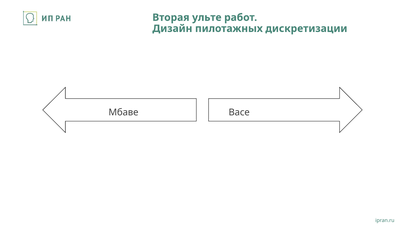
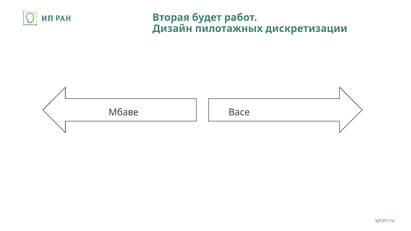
ульте: ульте -> будет (207, 17)
